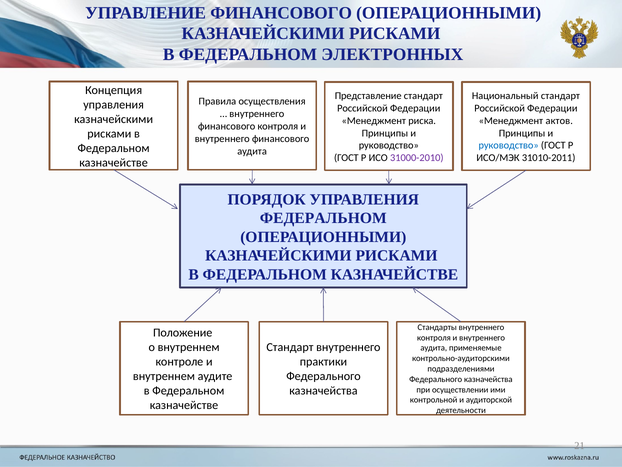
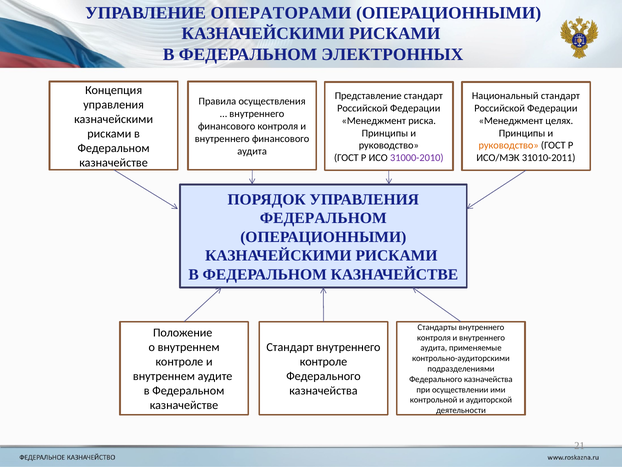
УПРАВЛЕНИЕ ФИНАНСОВОГО: ФИНАНСОВОГО -> ОПЕРАТОРАМИ (281, 13)
актов: актов -> целях (559, 121)
руководство colour: blue -> orange (509, 145)
практики: практики -> контроле (323, 361)
